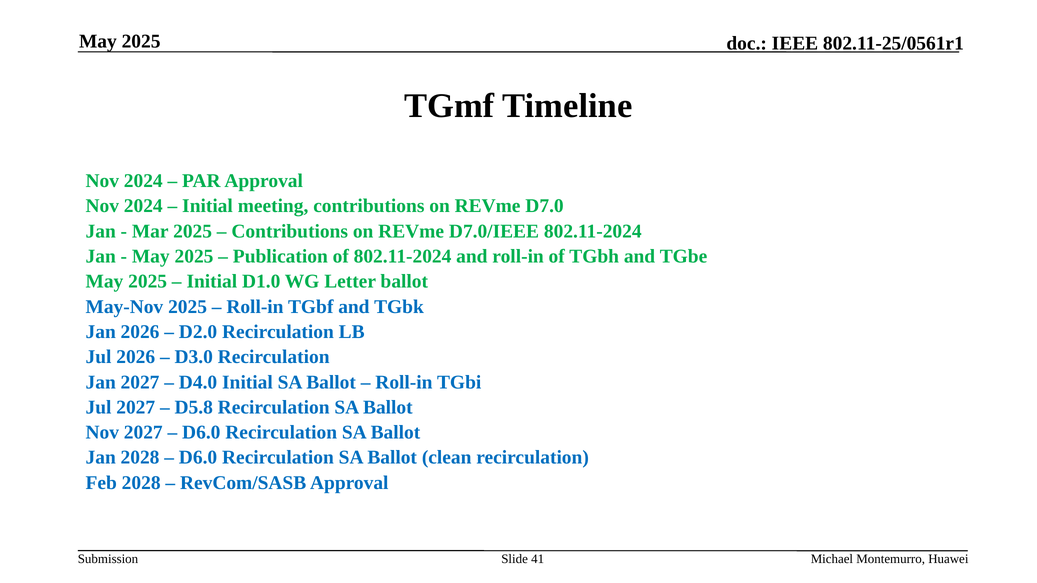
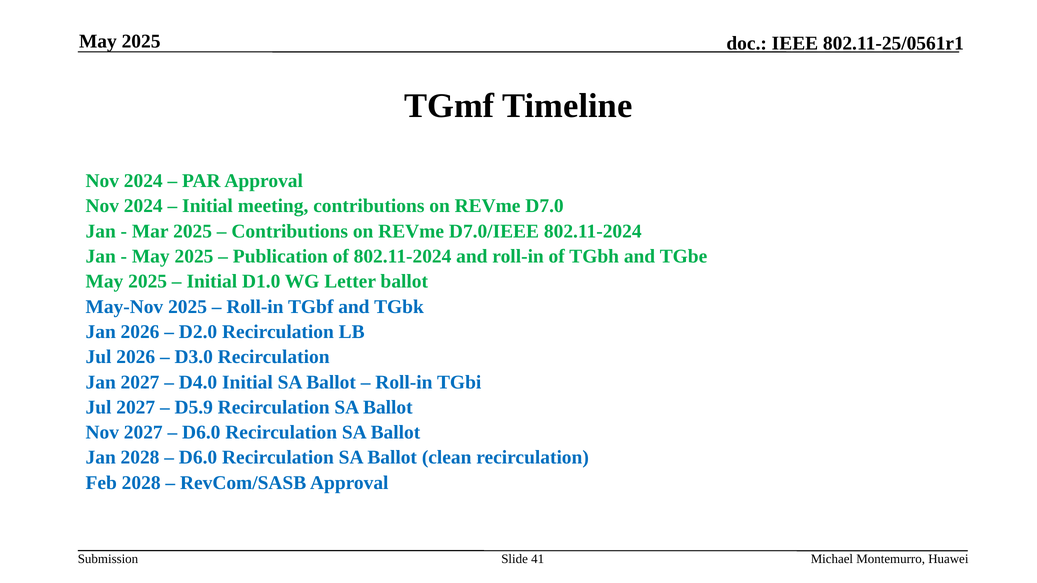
D5.8: D5.8 -> D5.9 (194, 407)
